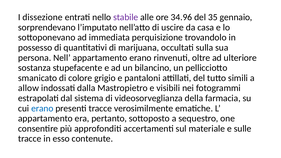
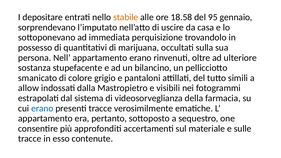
dissezione: dissezione -> depositare (43, 17)
stabile colour: purple -> orange (126, 17)
34.96: 34.96 -> 18.58 (181, 17)
35: 35 -> 95 (213, 17)
